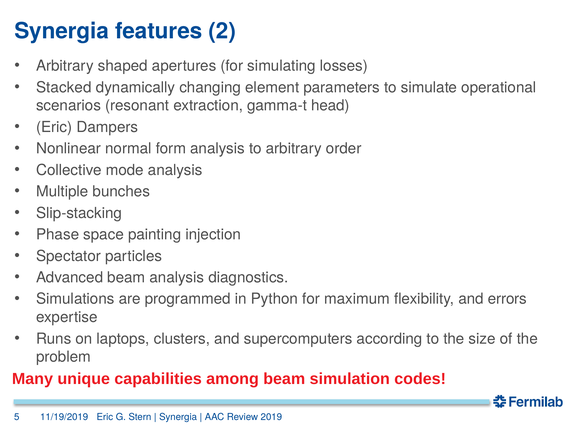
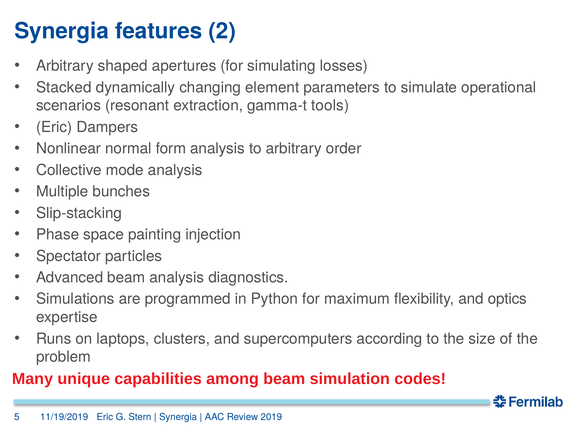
head: head -> tools (330, 106)
errors: errors -> optics (507, 299)
